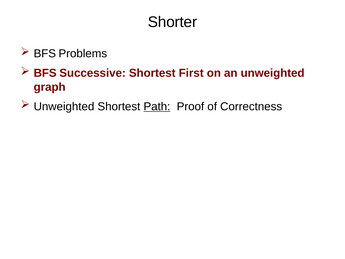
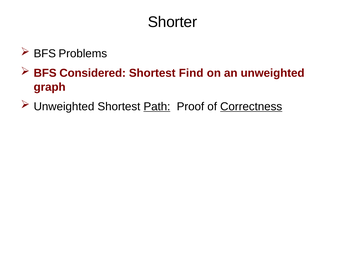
Successive: Successive -> Considered (93, 73)
First: First -> Find (191, 73)
Correctness underline: none -> present (251, 106)
